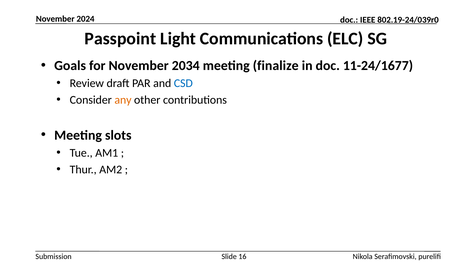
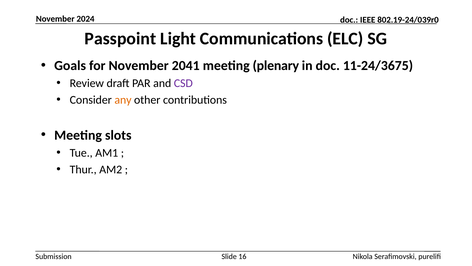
2034: 2034 -> 2041 (186, 66)
finalize: finalize -> plenary (276, 66)
11-24/1677: 11-24/1677 -> 11-24/3675 (378, 66)
CSD colour: blue -> purple (183, 83)
